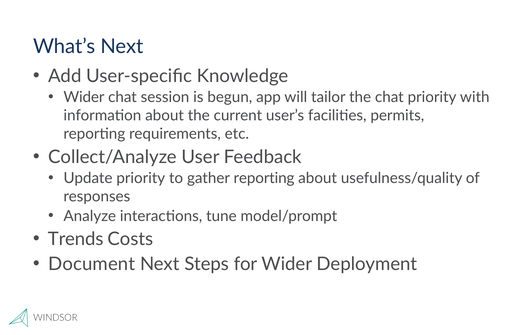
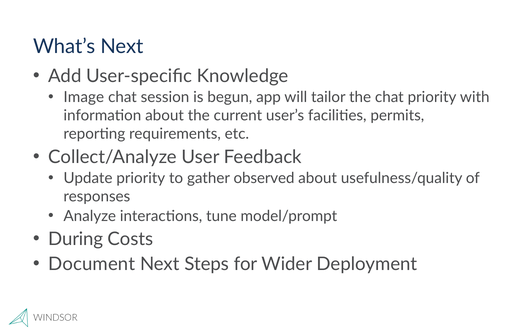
Wider: Wider -> Image (84, 97)
gather reporting: reporting -> observed (264, 178)
Trends: Trends -> During (76, 239)
